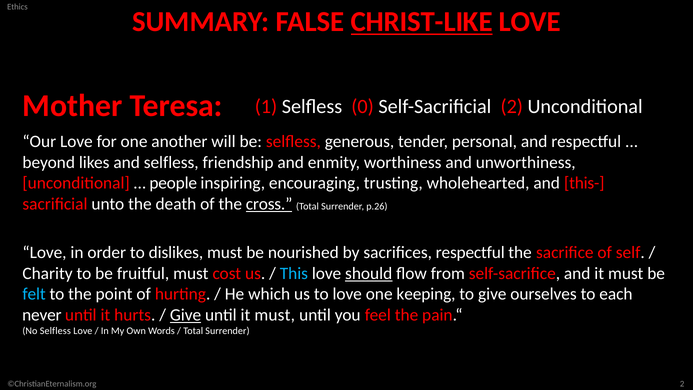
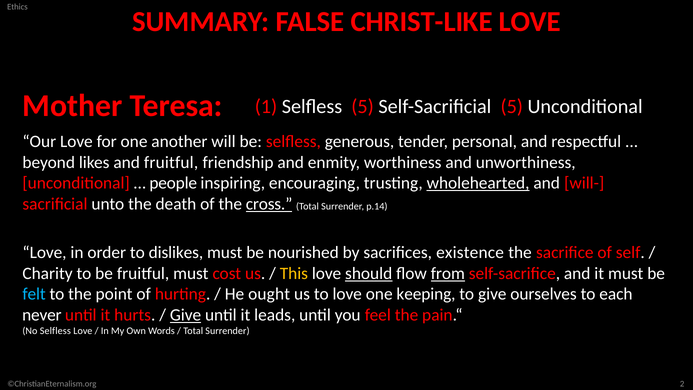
CHRIST-LIKE underline: present -> none (422, 22)
Selfless 0: 0 -> 5 (363, 107)
Self-Sacrificial 2: 2 -> 5 (512, 107)
and selfless: selfless -> fruitful (171, 162)
wholehearted underline: none -> present (478, 183)
this-: this- -> will- (584, 183)
p.26: p.26 -> p.14 (377, 206)
sacrifices respectful: respectful -> existence (470, 252)
This colour: light blue -> yellow (294, 273)
from underline: none -> present (448, 273)
which: which -> ought (269, 294)
until it must: must -> leads (275, 315)
